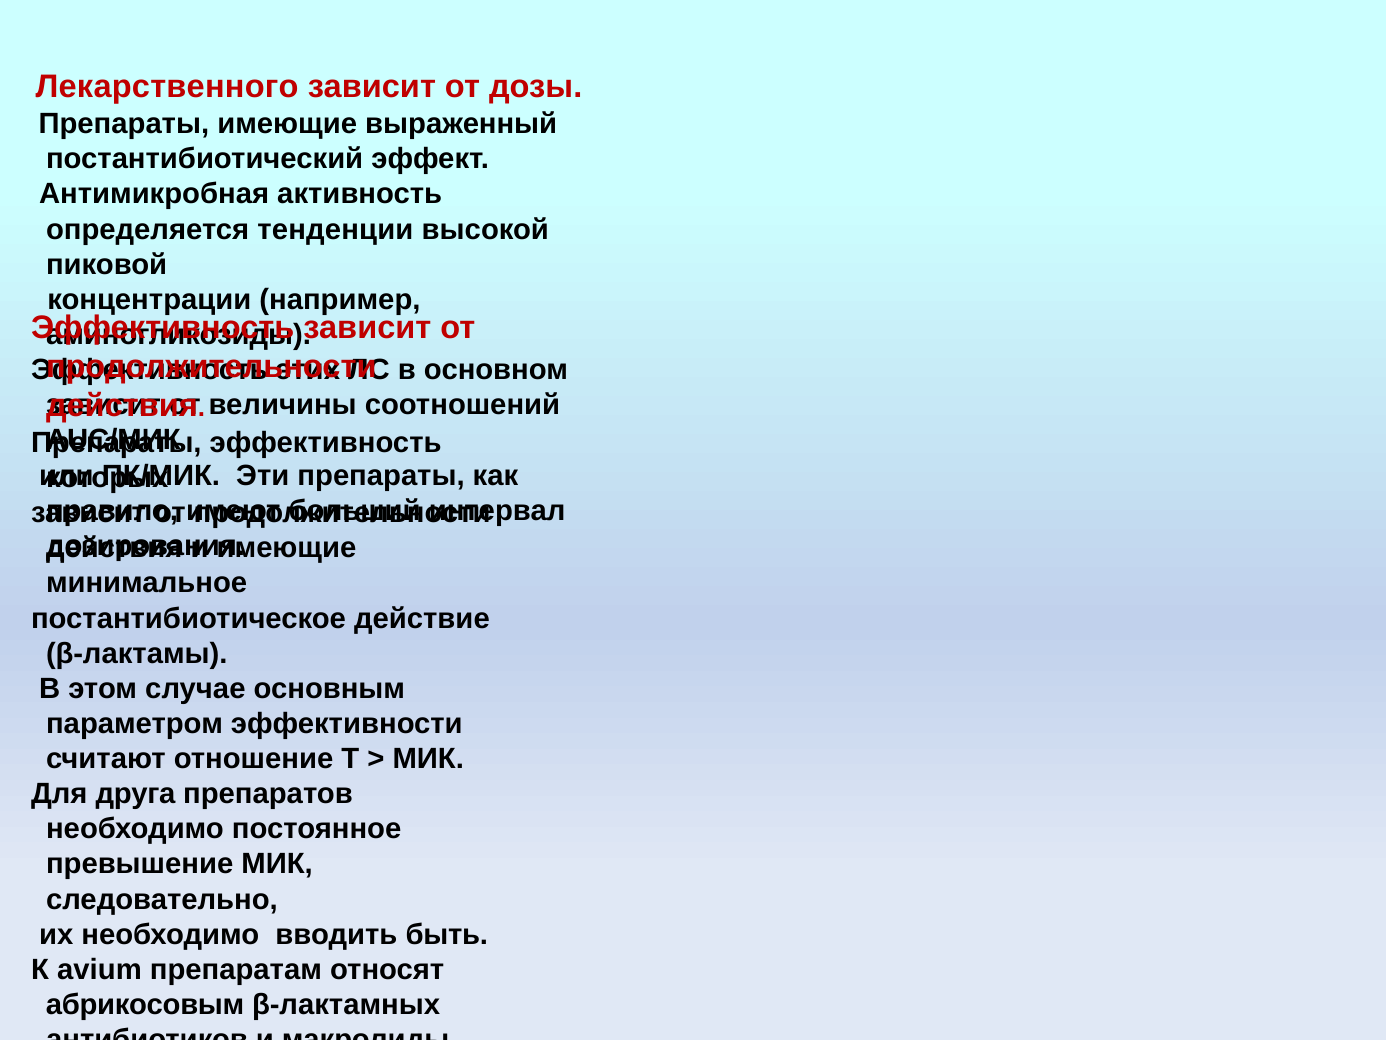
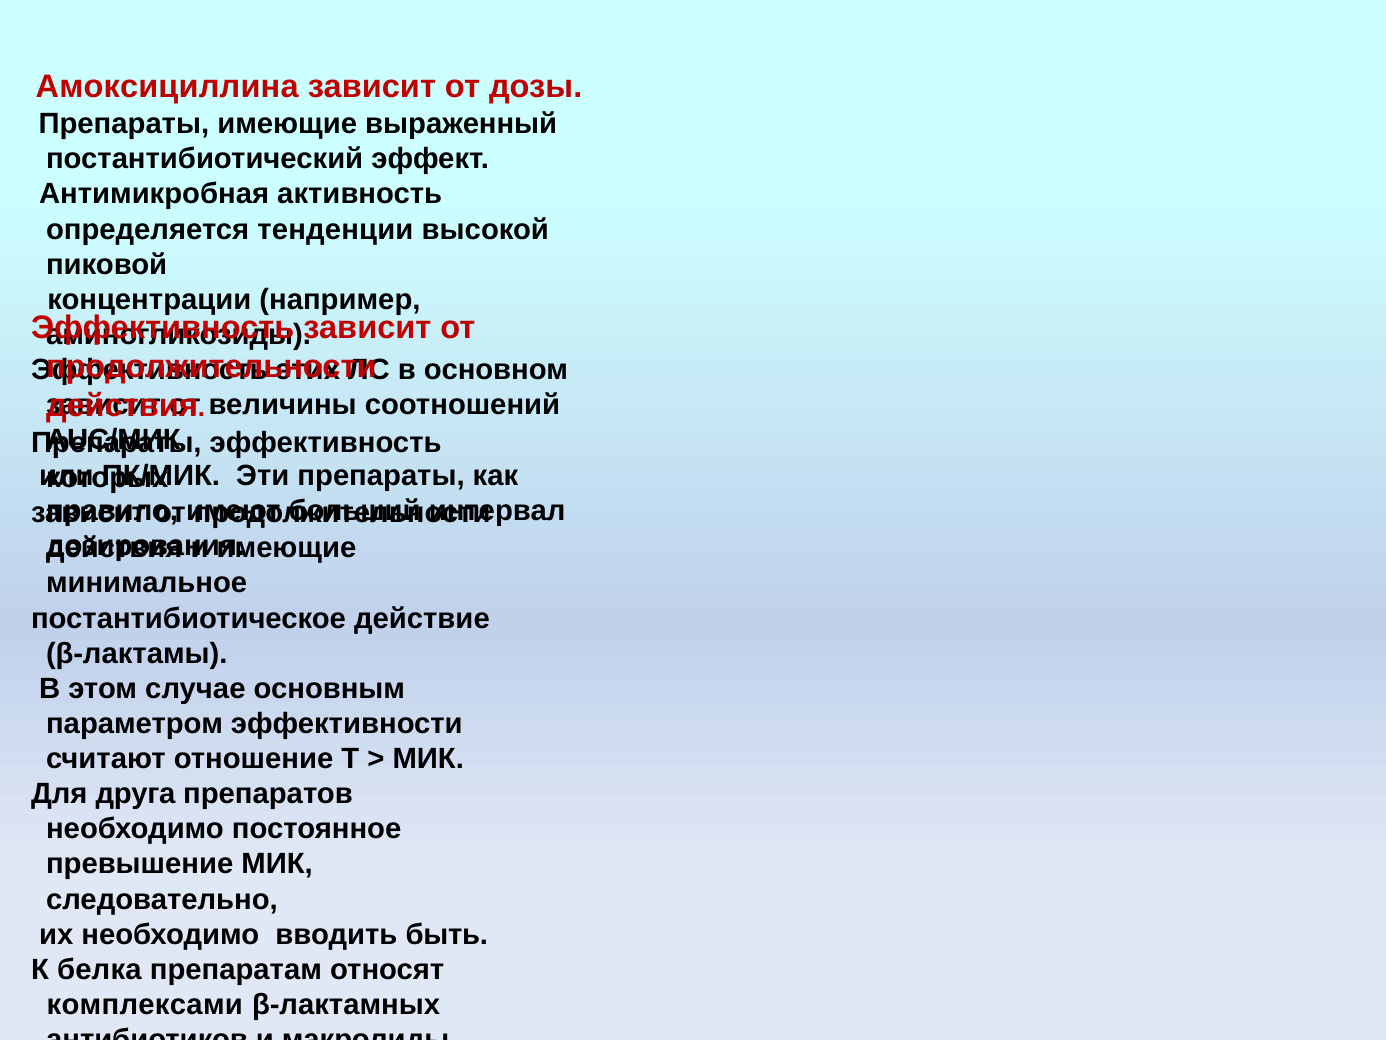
Лекарственного: Лекарственного -> Амоксициллина (167, 87)
avium: avium -> белка (99, 969)
абрикосовым: абрикосовым -> комплексами (145, 1004)
